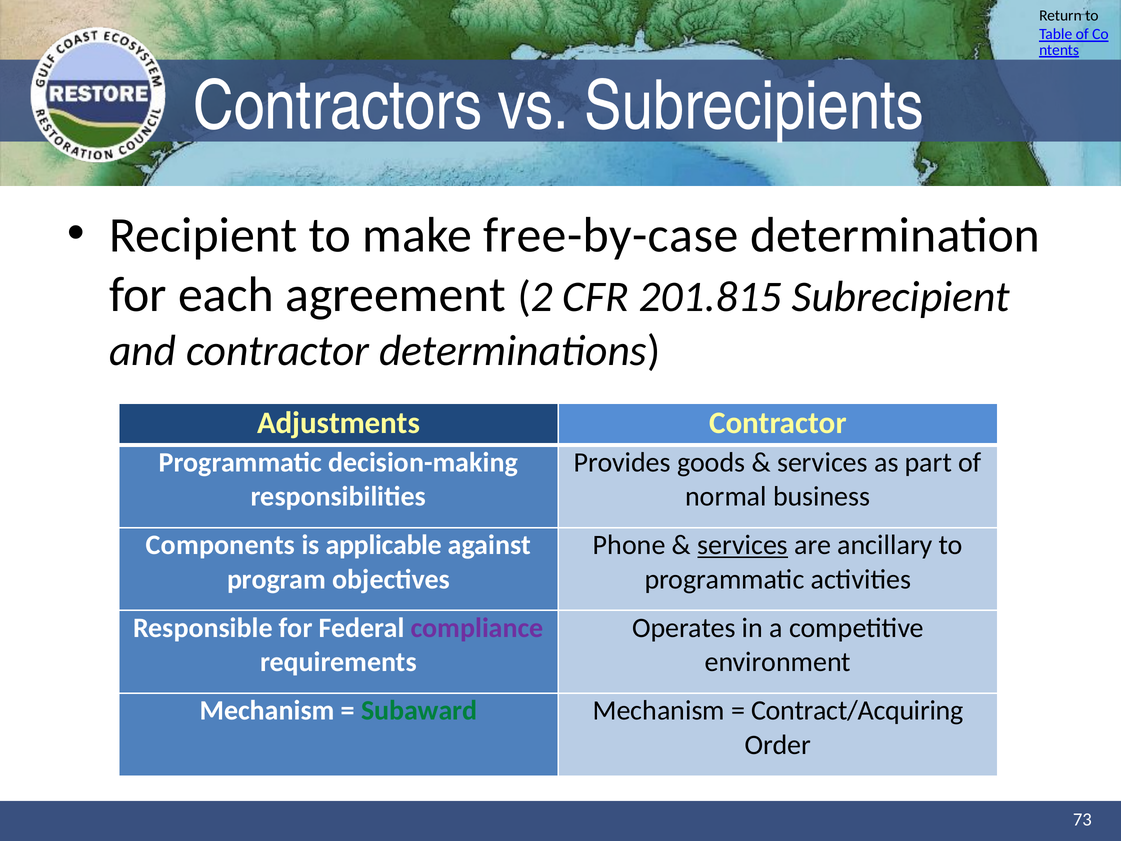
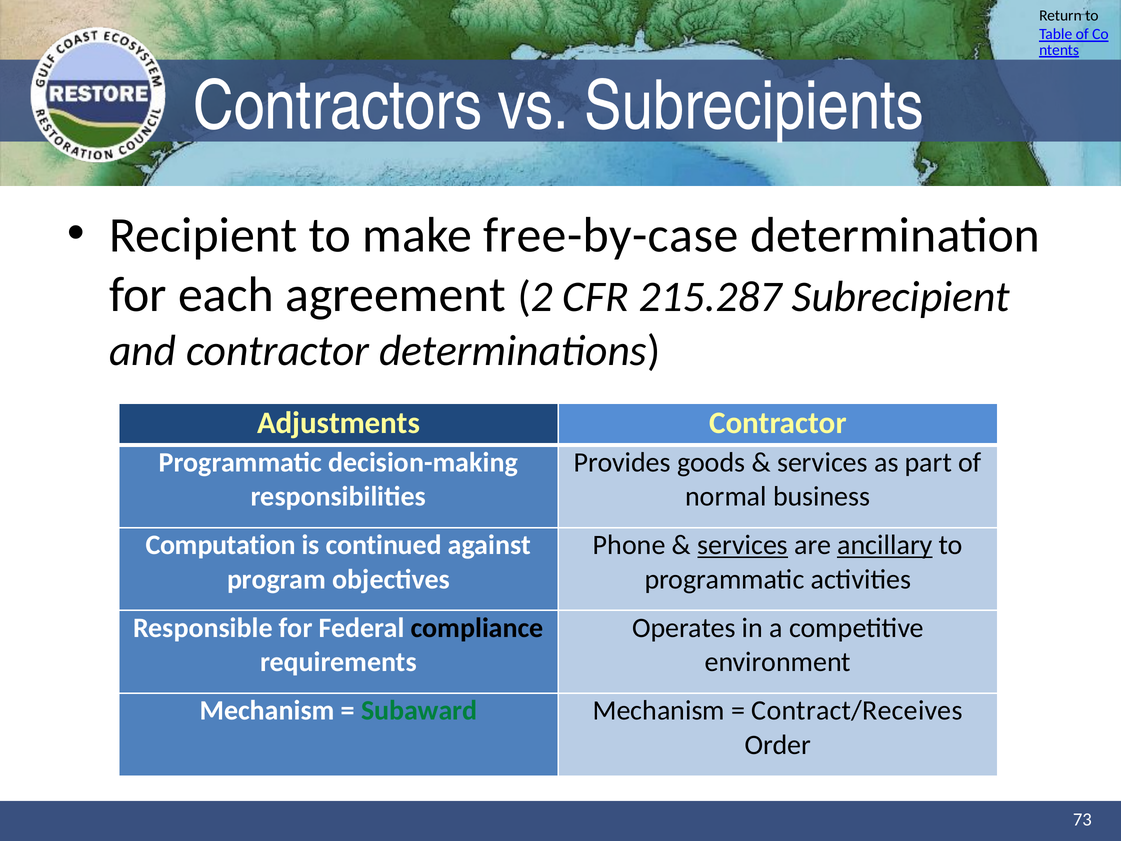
201.815: 201.815 -> 215.287 (710, 297)
Components: Components -> Computation (221, 545)
applicable: applicable -> continued (384, 545)
ancillary underline: none -> present (885, 545)
compliance colour: purple -> black (477, 628)
Contract/Acquiring: Contract/Acquiring -> Contract/Receives (857, 710)
